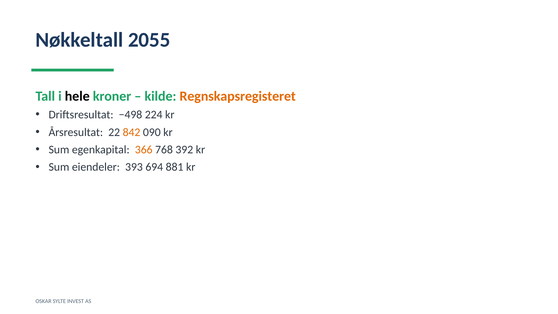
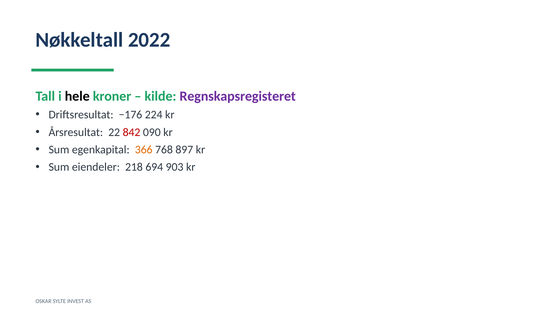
2055: 2055 -> 2022 (149, 40)
Regnskapsregisteret colour: orange -> purple (238, 96)
−498: −498 -> −176 (130, 115)
842 colour: orange -> red (132, 132)
392: 392 -> 897 (184, 150)
393: 393 -> 218 (134, 167)
881: 881 -> 903 (175, 167)
